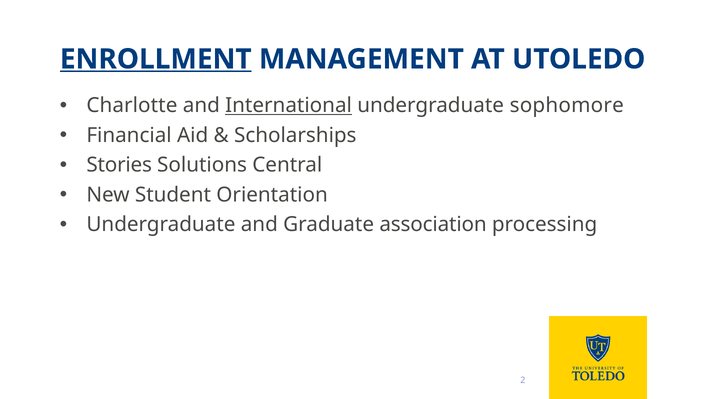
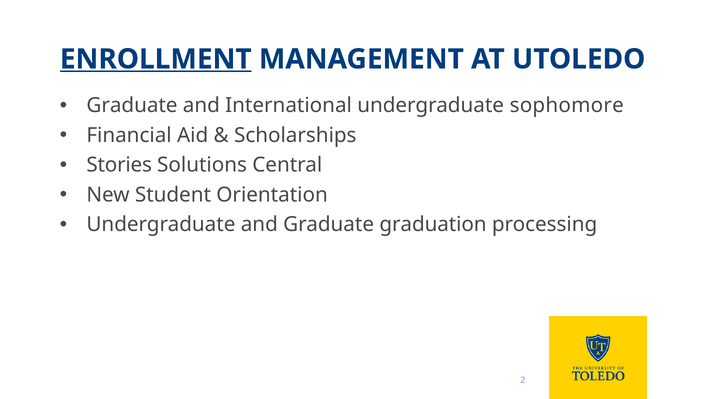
Charlotte: Charlotte -> Graduate (132, 106)
International underline: present -> none (289, 106)
association: association -> graduation (433, 224)
